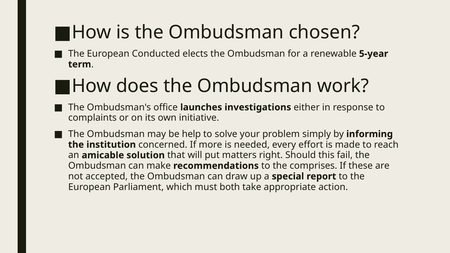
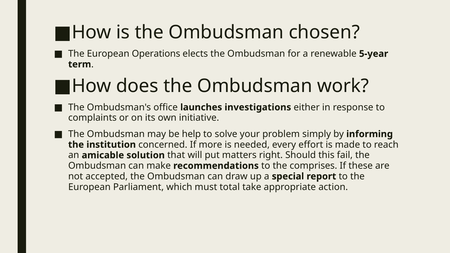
Conducted: Conducted -> Operations (156, 54)
both: both -> total (230, 187)
